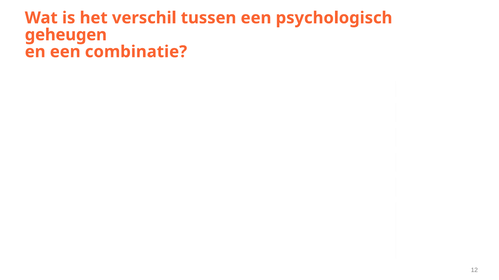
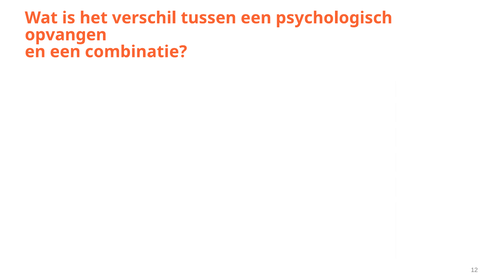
geheugen: geheugen -> opvangen (66, 35)
